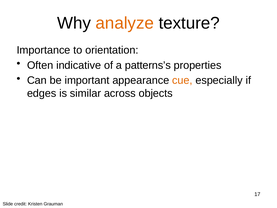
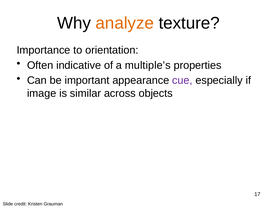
patterns’s: patterns’s -> multiple’s (148, 65)
cue colour: orange -> purple (182, 80)
edges: edges -> image (42, 93)
